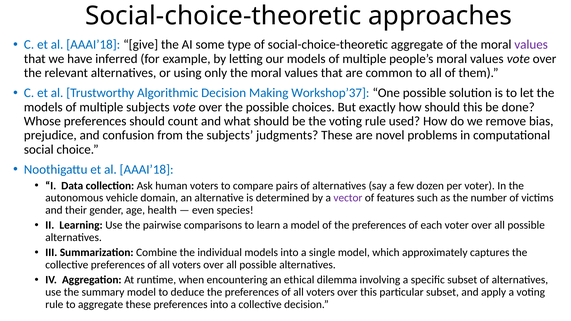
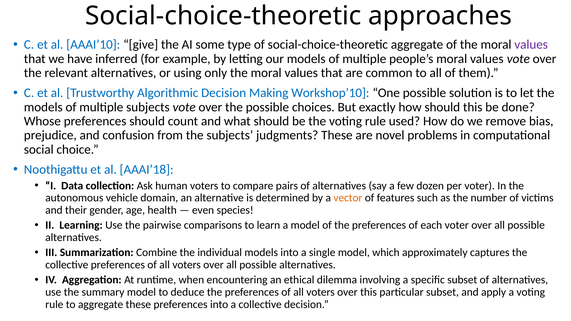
C et al AAAI’18: AAAI’18 -> AAAI’10 (93, 45)
Workshop’37: Workshop’37 -> Workshop’10 (330, 93)
vector colour: purple -> orange (348, 198)
